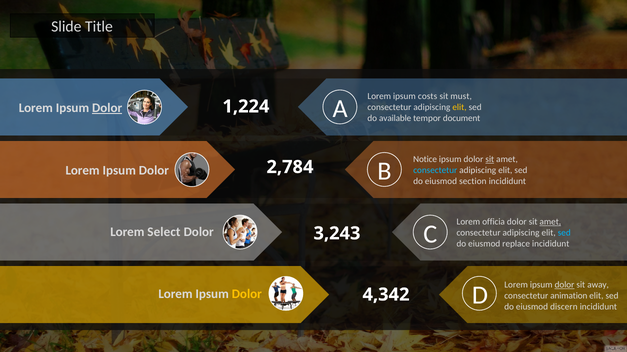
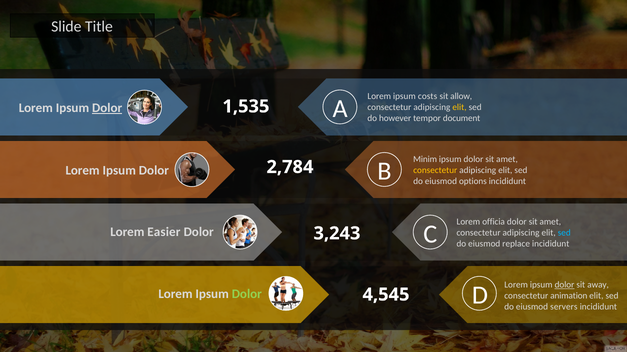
must: must -> allow (461, 97)
1,224: 1,224 -> 1,535 (246, 107)
available: available -> however (395, 119)
Notice: Notice -> Minim (425, 160)
sit underline: present -> none (490, 160)
consectetur colour: light blue -> yellow (435, 171)
section: section -> options (473, 182)
amet underline: present -> none (550, 222)
Select: Select -> Easier (164, 232)
Dolor colour: yellow -> light green (247, 295)
4,342: 4,342 -> 4,545 (386, 295)
discern: discern -> servers (564, 307)
